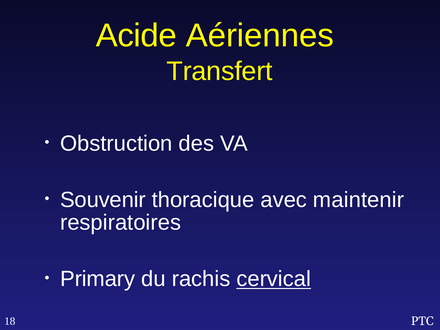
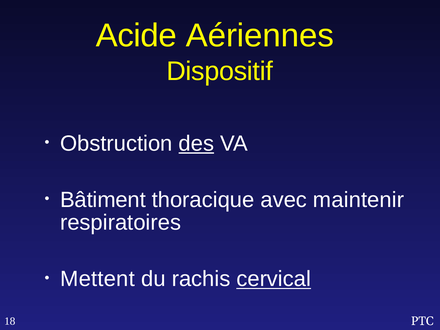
Transfert: Transfert -> Dispositif (220, 71)
des underline: none -> present (196, 143)
Souvenir: Souvenir -> Bâtiment (103, 200)
Primary: Primary -> Mettent (97, 279)
